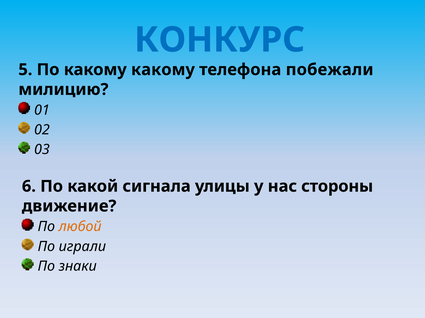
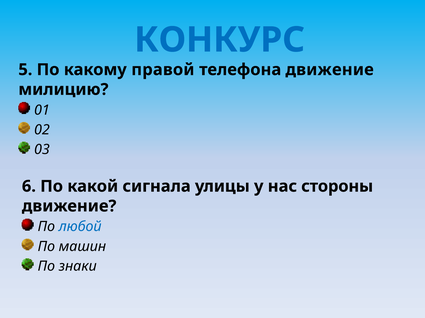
какому какому: какому -> правой (163, 70)
телефона побежали: побежали -> движение (330, 70)
любой colour: orange -> blue (80, 227)
играли: играли -> машин (82, 247)
